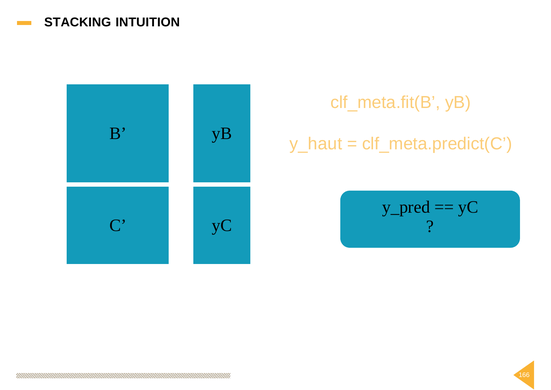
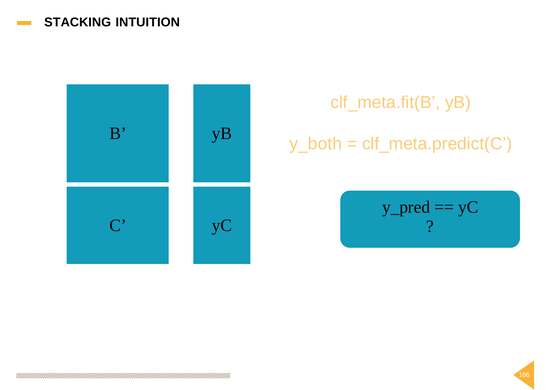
y_haut: y_haut -> y_both (316, 144)
